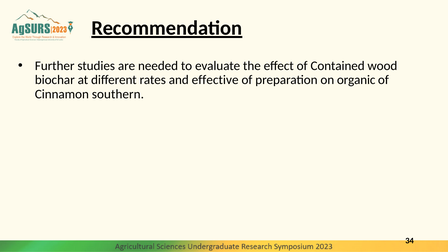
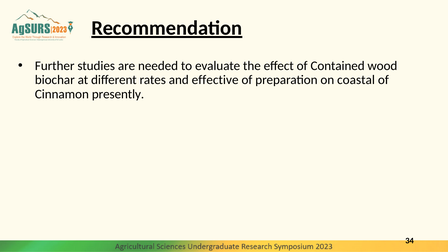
organic: organic -> coastal (356, 80)
southern: southern -> presently (118, 94)
